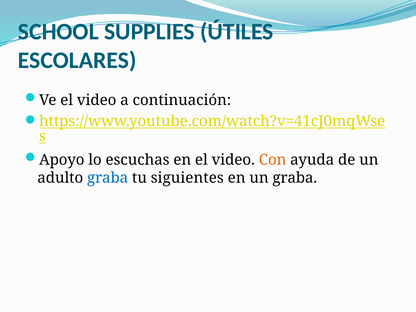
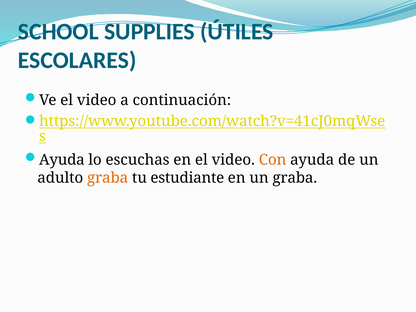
Apoyo: Apoyo -> Ayuda (62, 160)
graba colour: blue -> orange (108, 178)
siguientes: siguientes -> estudiante (187, 178)
